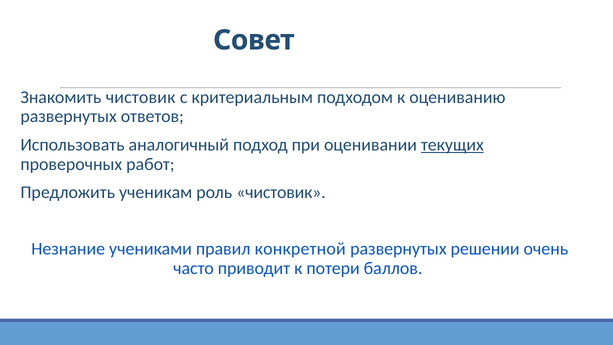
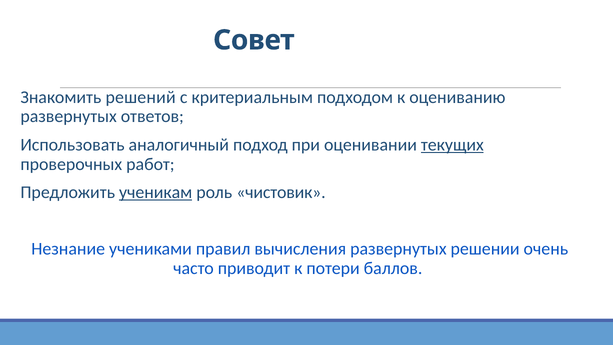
Знакомить чистовик: чистовик -> решений (141, 97)
ученикам underline: none -> present (156, 192)
конкретной: конкретной -> вычисления (300, 249)
